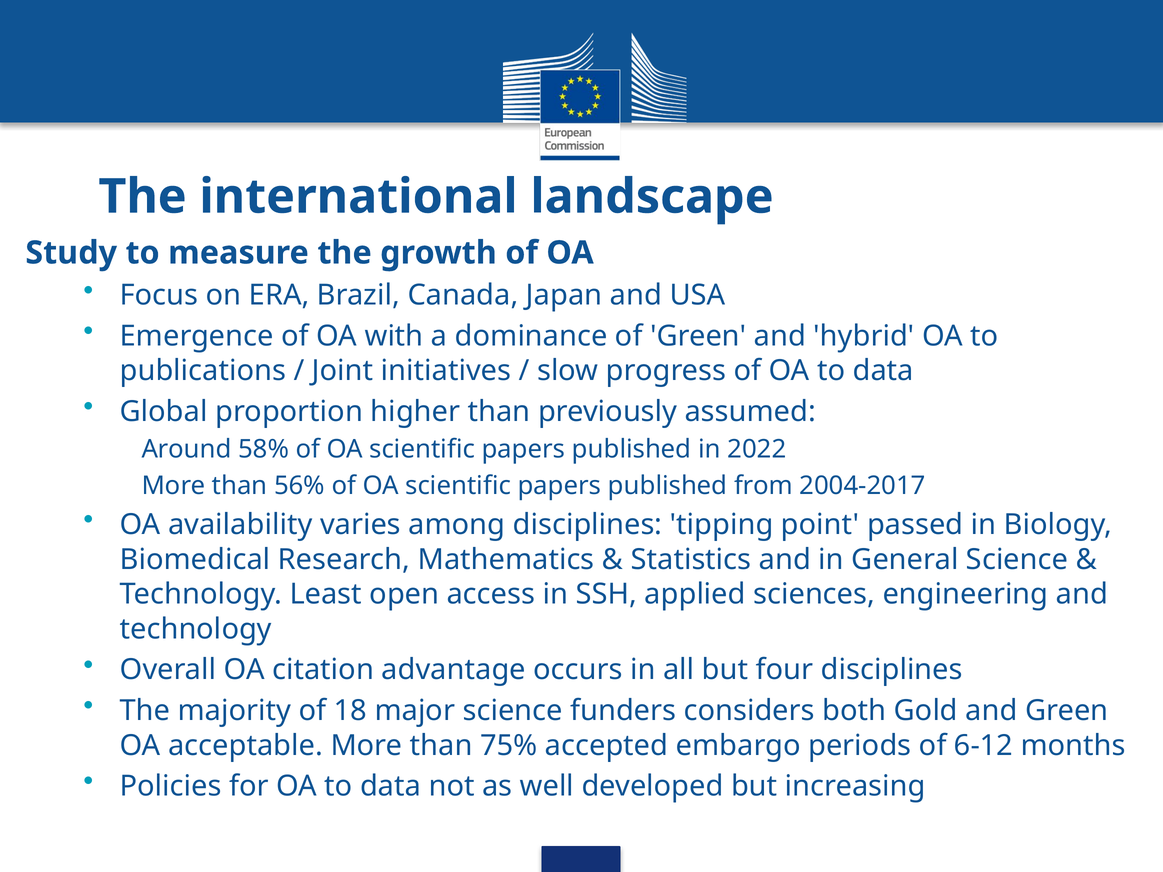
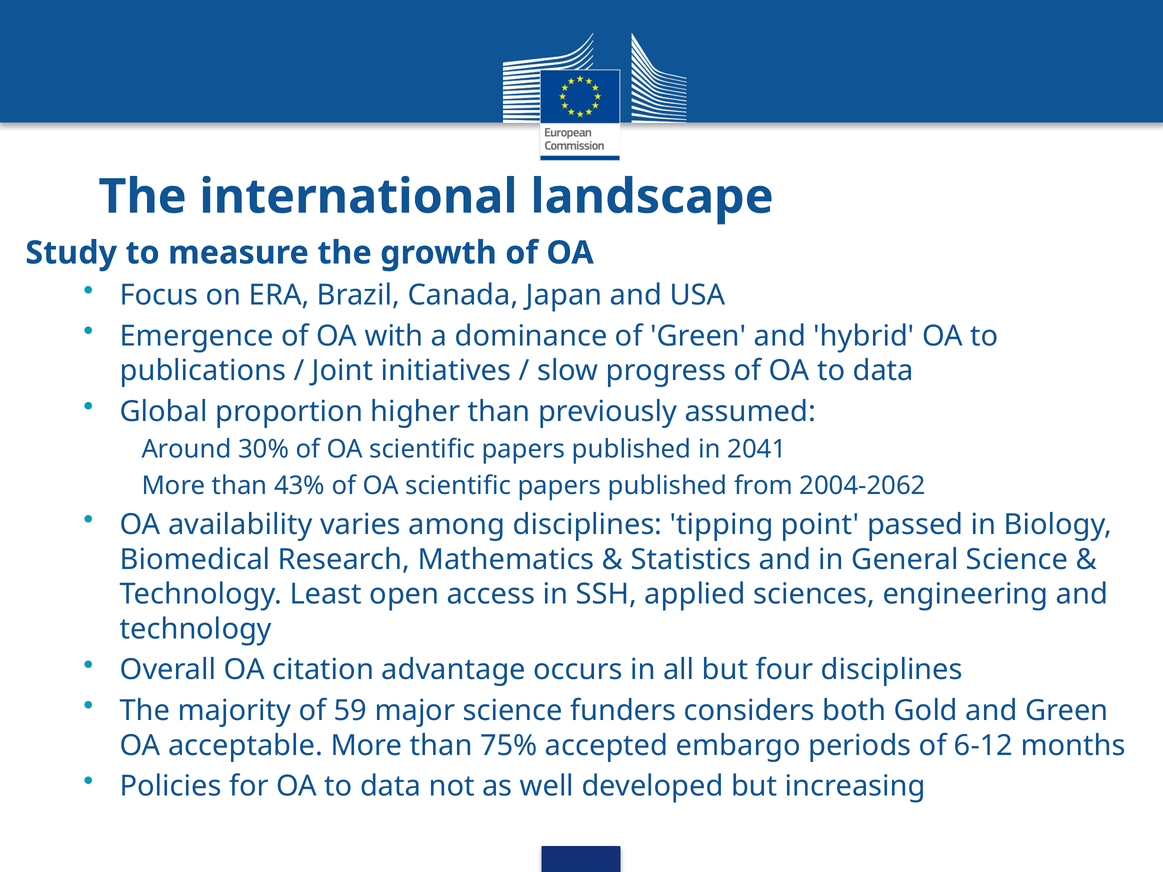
58%: 58% -> 30% (264, 450)
2022: 2022 -> 2041 (757, 450)
56%: 56% -> 43% (300, 486)
2004-2017: 2004-2017 -> 2004-2062 (862, 486)
18: 18 -> 59 (350, 711)
